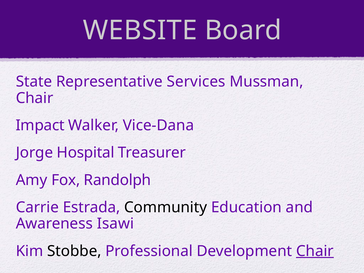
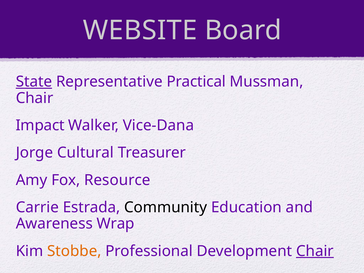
State underline: none -> present (34, 82)
Services: Services -> Practical (196, 82)
Hospital: Hospital -> Cultural (85, 153)
Randolph: Randolph -> Resource (117, 180)
Isawi: Isawi -> Wrap (116, 224)
Stobbe colour: black -> orange (74, 251)
